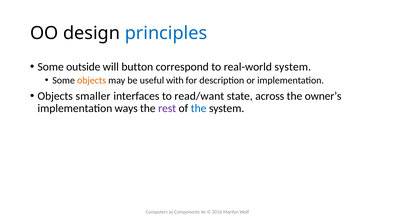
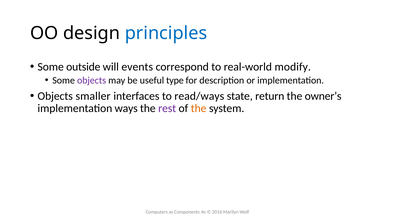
button: button -> events (137, 67)
real-world system: system -> modify (293, 67)
objects colour: orange -> purple (92, 80)
with: with -> type (175, 80)
read/want: read/want -> read/ways (199, 96)
across: across -> return (270, 96)
the colour: blue -> orange (199, 109)
